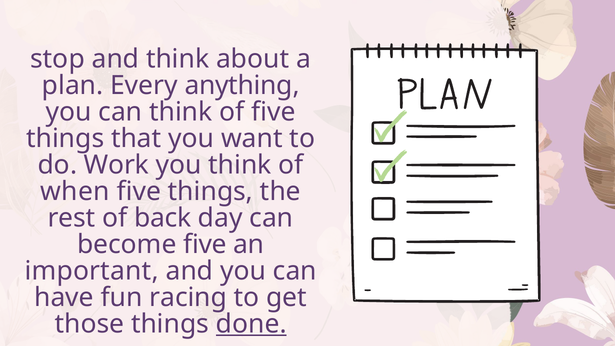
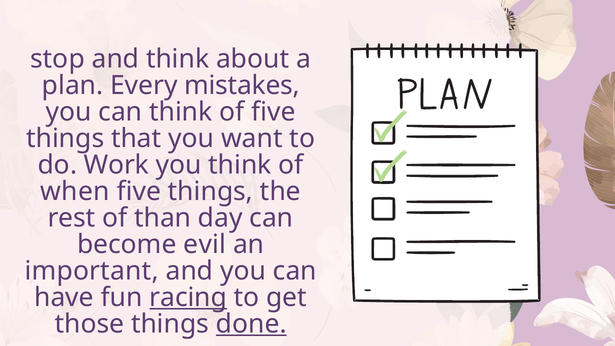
anything: anything -> mistakes (242, 86)
back: back -> than (163, 218)
become five: five -> evil (205, 244)
racing underline: none -> present (188, 297)
